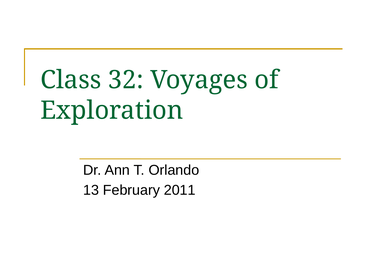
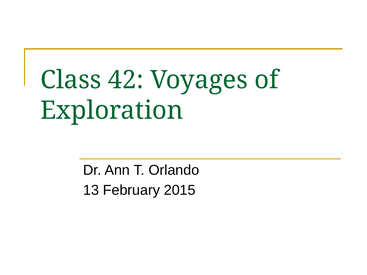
32: 32 -> 42 (126, 80)
2011: 2011 -> 2015 (180, 190)
